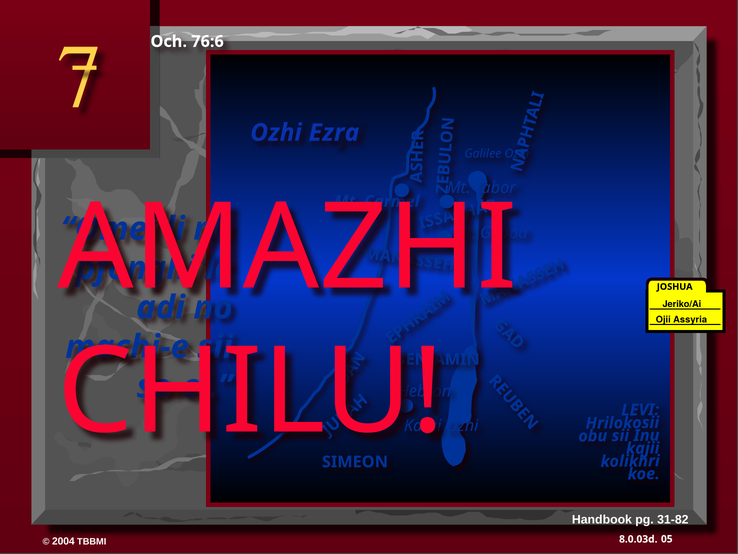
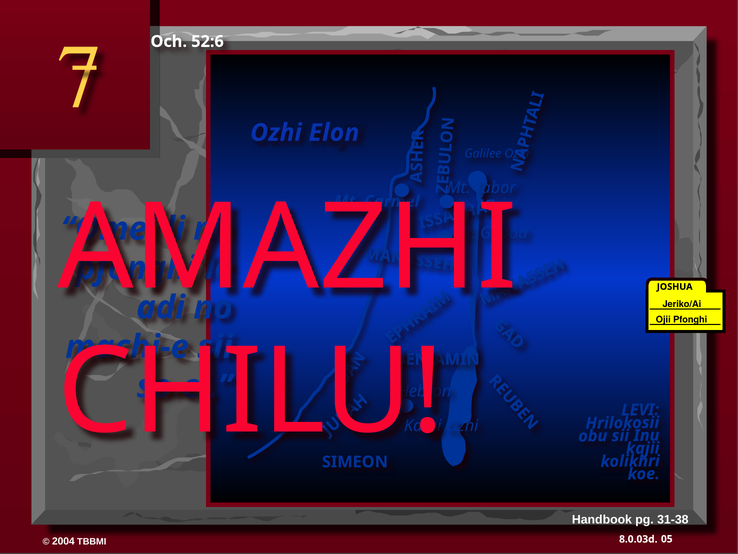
76:6: 76:6 -> 52:6 (208, 41)
Ezra: Ezra -> Elon (334, 133)
Assyria: Assyria -> Pfonghi (690, 319)
31-82: 31-82 -> 31-38 (673, 519)
